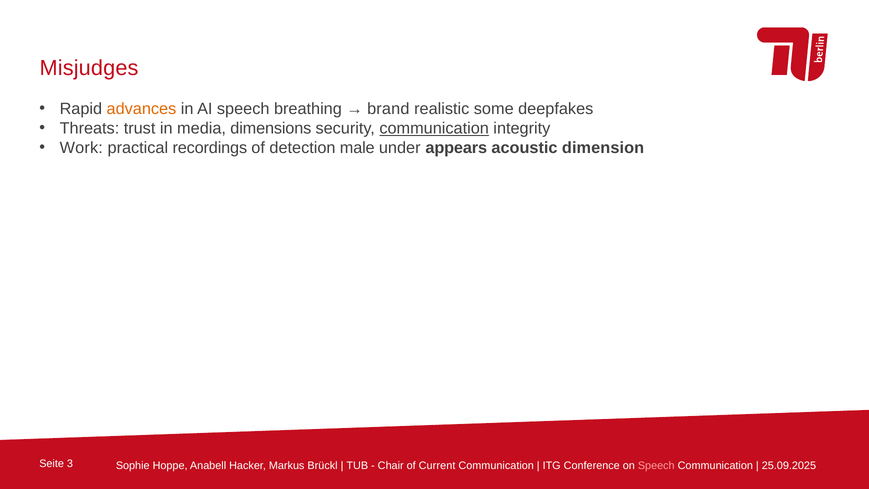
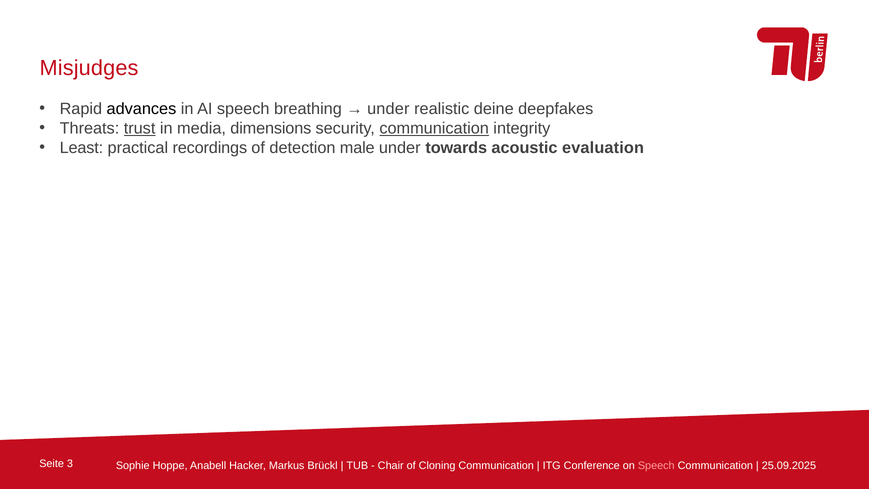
advances colour: orange -> black (141, 109)
brand: brand -> under (388, 109)
some: some -> deine (494, 109)
trust underline: none -> present (140, 128)
Work: Work -> Least (81, 148)
appears: appears -> towards (456, 148)
dimension: dimension -> evaluation (603, 148)
Current: Current -> Cloning (437, 465)
